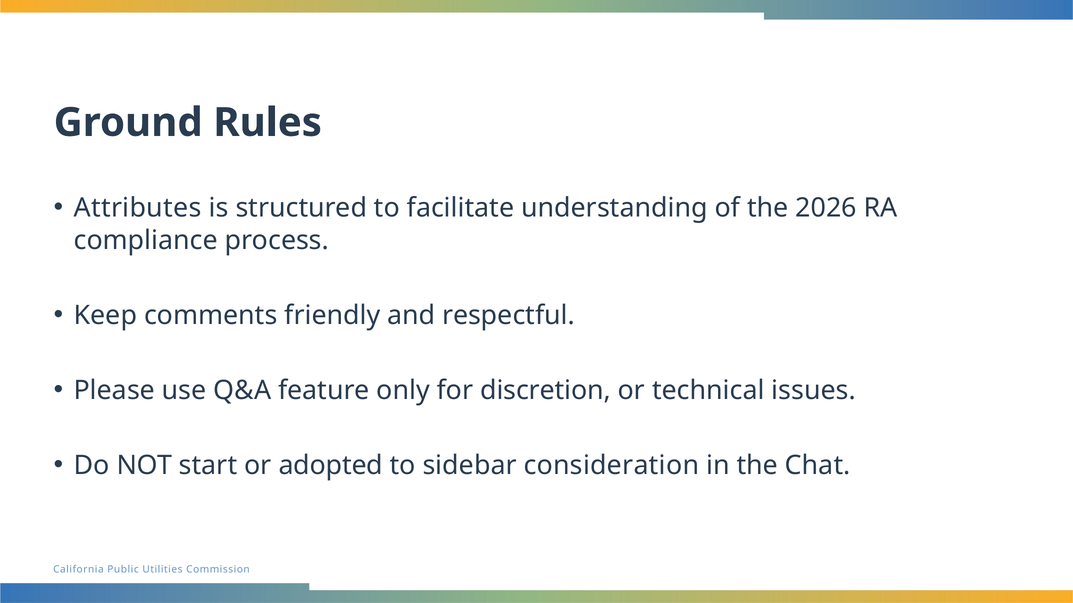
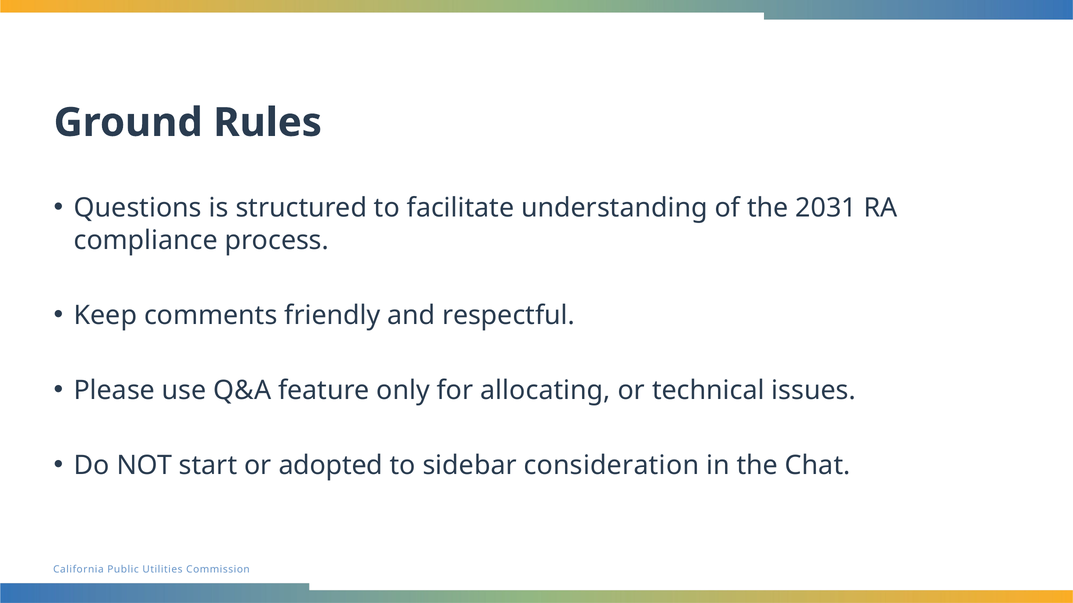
Attributes: Attributes -> Questions (138, 208)
2026: 2026 -> 2031 (826, 208)
discretion: discretion -> allocating (545, 391)
